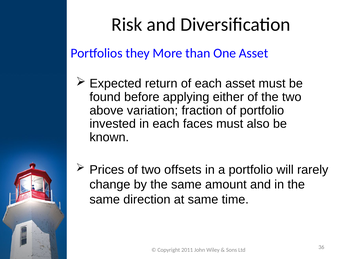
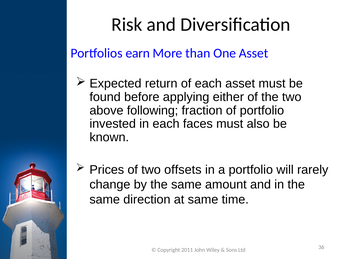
they: they -> earn (138, 53)
variation: variation -> following (153, 110)
